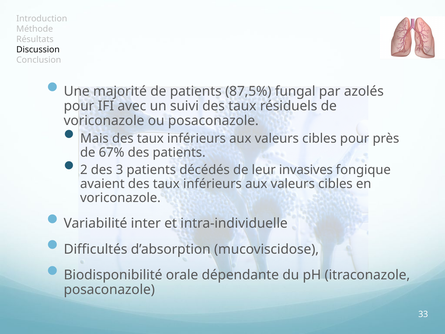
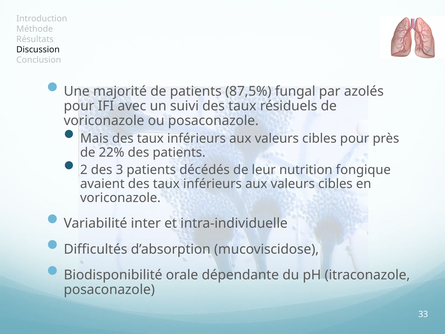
67%: 67% -> 22% (112, 152)
invasives: invasives -> nutrition (306, 170)
